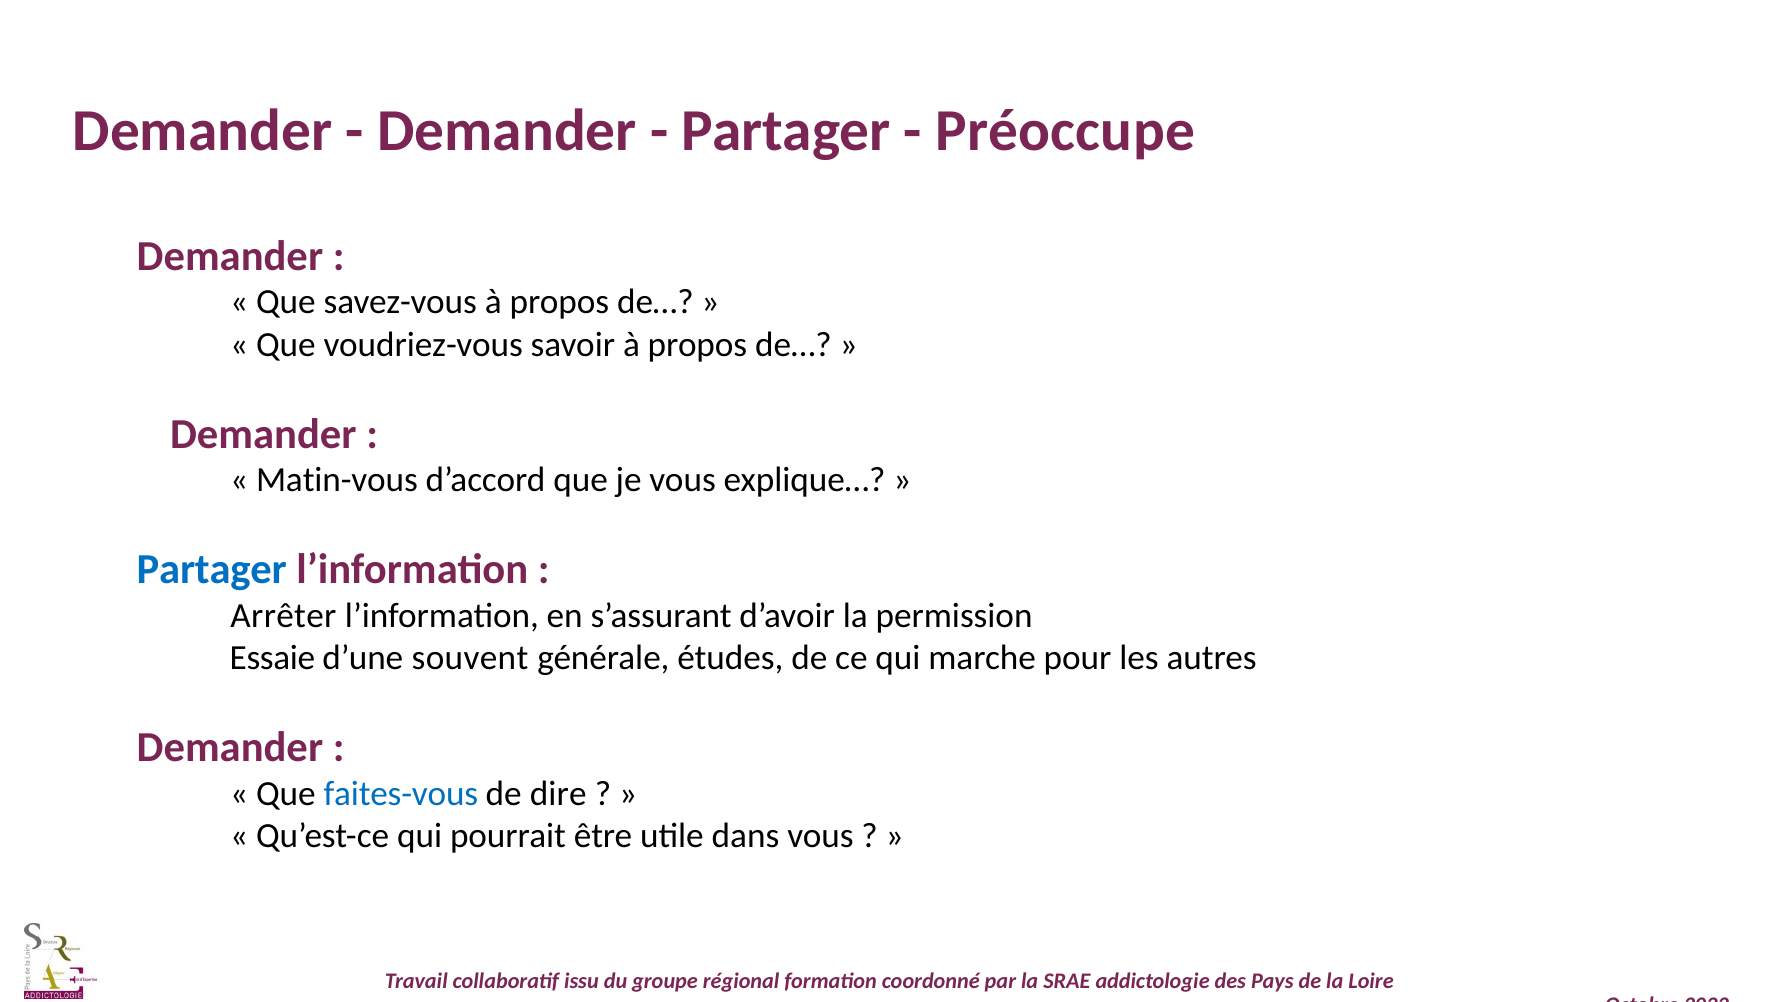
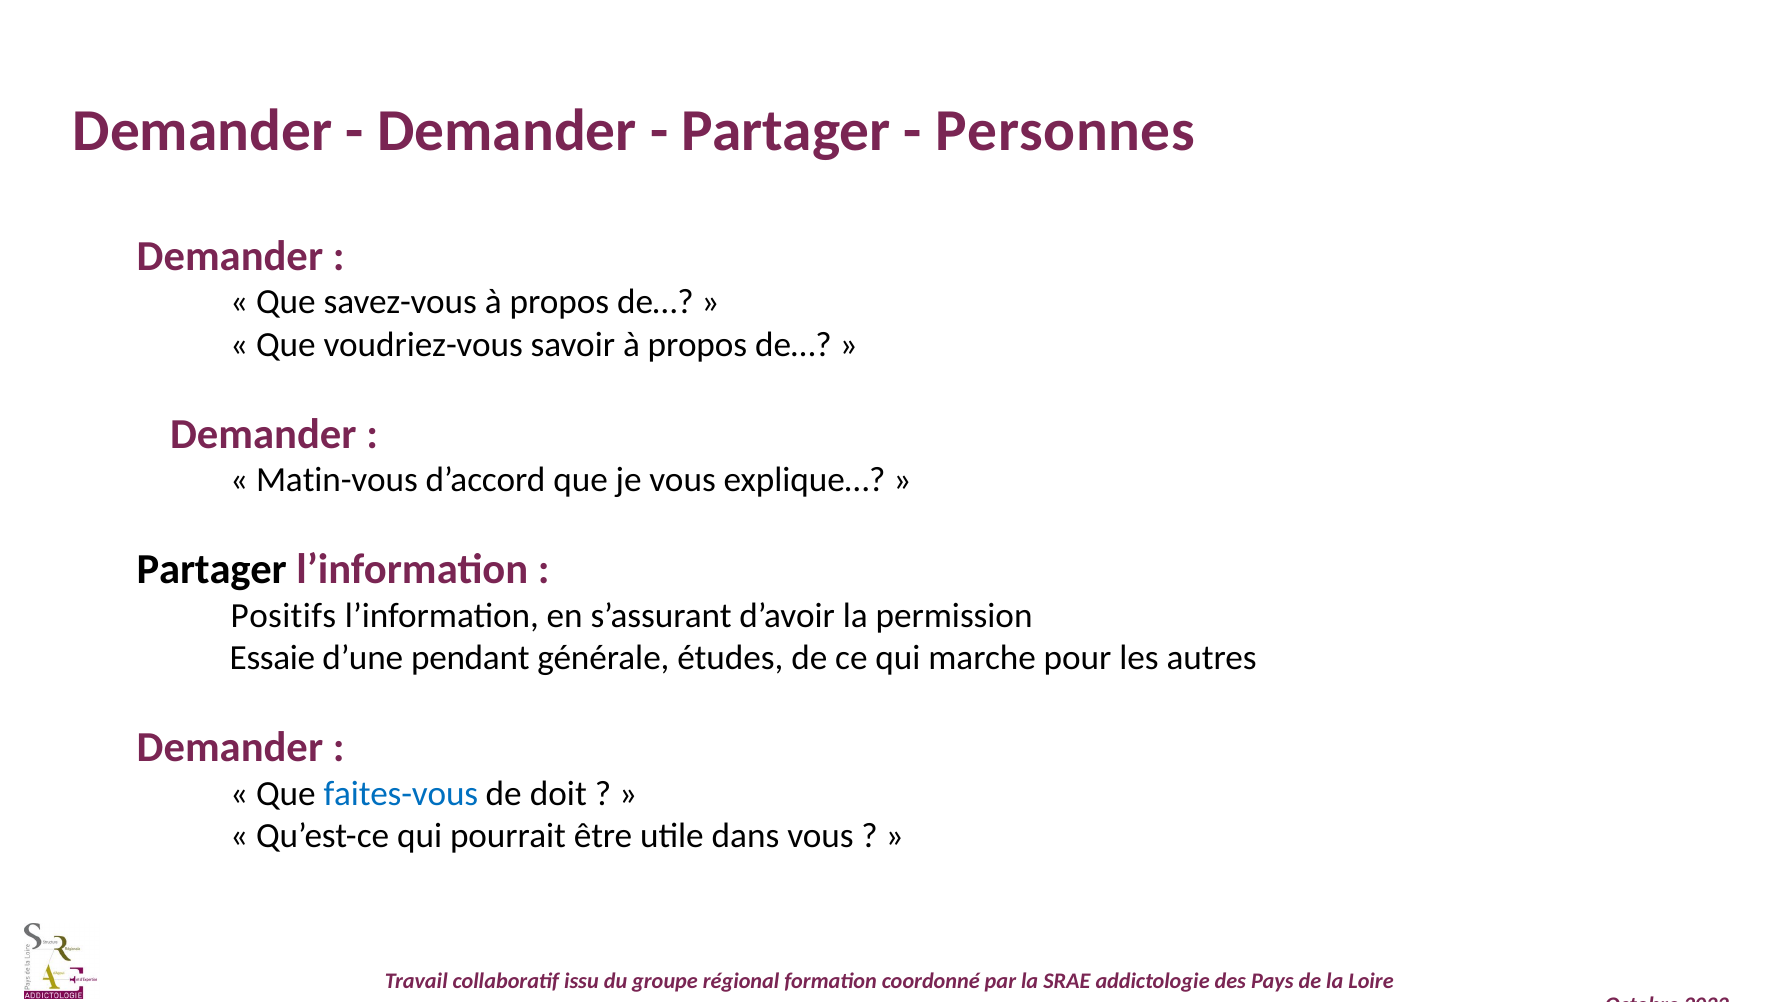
Préoccupe: Préoccupe -> Personnes (1065, 131)
Partager colour: blue -> black (212, 570)
Arrêter: Arrêter -> Positifs (283, 616)
souvent: souvent -> pendant (470, 658)
dire: dire -> doit (558, 794)
